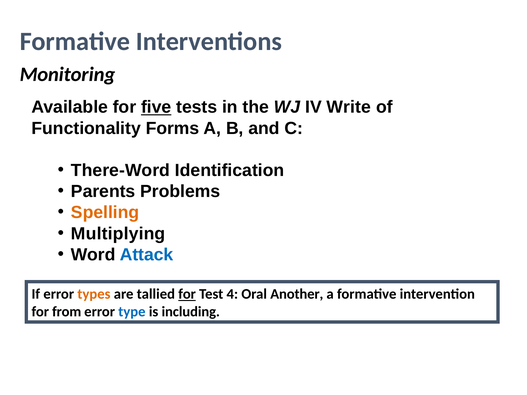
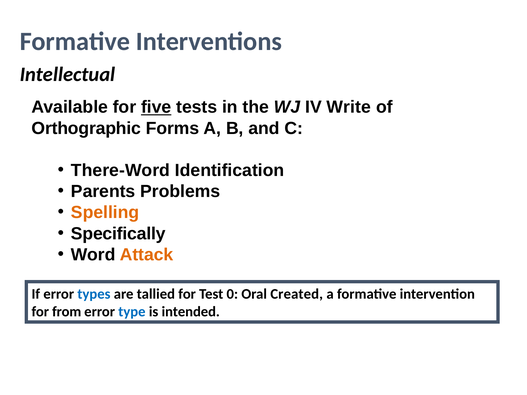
Monitoring: Monitoring -> Intellectual (67, 74)
Functionality: Functionality -> Orthographic (86, 128)
Multiplying: Multiplying -> Specifically (118, 234)
Attack colour: blue -> orange (147, 255)
types colour: orange -> blue (94, 294)
for underline: present -> none (187, 294)
4: 4 -> 0 (232, 294)
Another: Another -> Created (297, 294)
including: including -> intended (191, 312)
